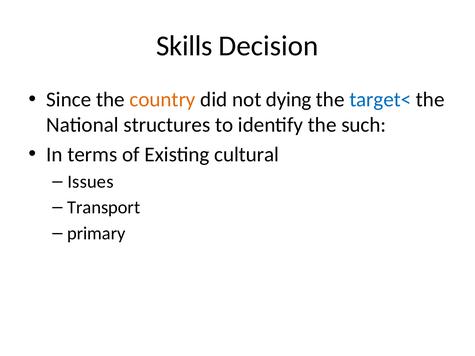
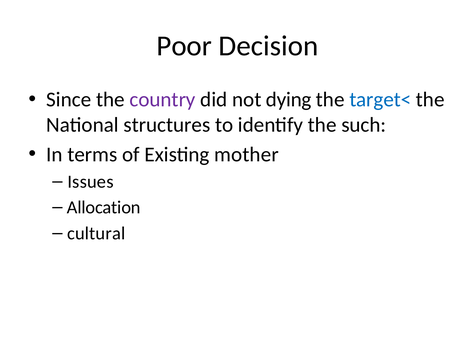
Skills: Skills -> Poor (184, 46)
country colour: orange -> purple (163, 100)
cultural: cultural -> mother (246, 155)
Transport: Transport -> Allocation (104, 208)
primary: primary -> cultural (96, 234)
